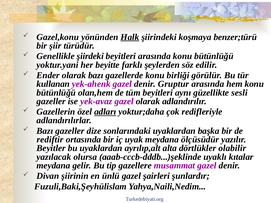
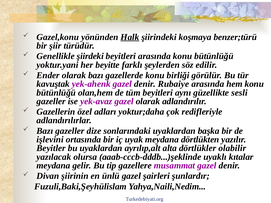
kullanan: kullanan -> kavuştak (53, 84)
Gruptur: Gruptur -> Rubaiye (173, 84)
adları underline: present -> none (105, 112)
rediftir: rediftir -> işlevini (50, 140)
ölçüsüdür: ölçüsüdür -> dörtlükten (200, 140)
